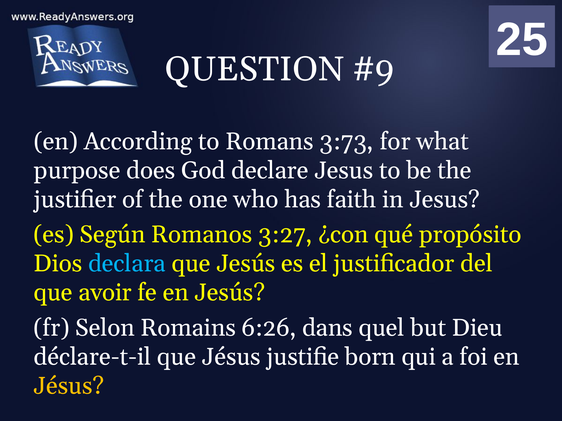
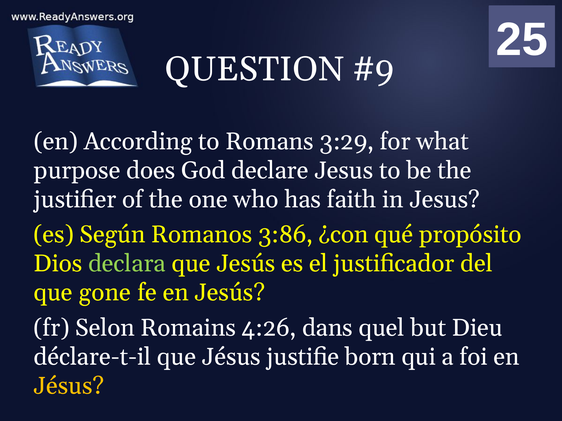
3:73: 3:73 -> 3:29 (347, 142)
3:27: 3:27 -> 3:86 (286, 235)
declara colour: light blue -> light green (127, 264)
avoir: avoir -> gone (105, 293)
6:26: 6:26 -> 4:26 (269, 328)
